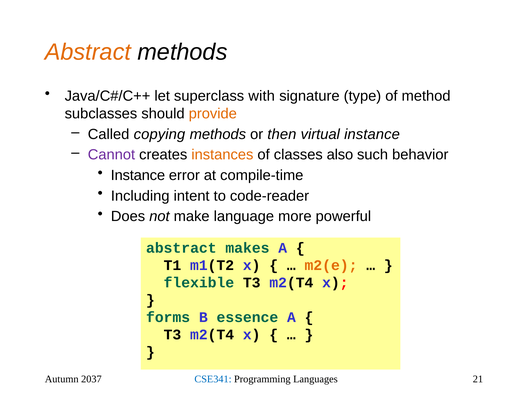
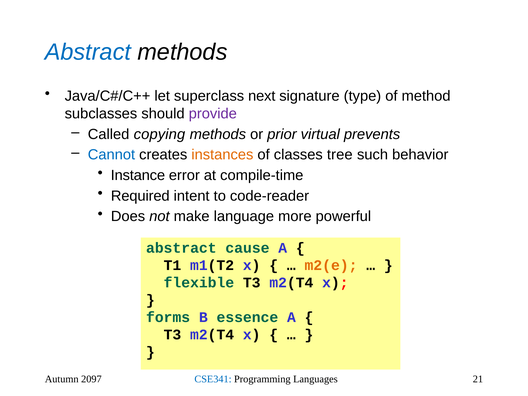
Abstract colour: orange -> blue (88, 52)
with: with -> next (262, 96)
provide colour: orange -> purple (213, 114)
then: then -> prior (282, 134)
virtual instance: instance -> prevents (372, 134)
Cannot colour: purple -> blue (111, 155)
also: also -> tree (340, 155)
Including: Including -> Required (140, 196)
makes: makes -> cause (247, 248)
2037: 2037 -> 2097 (91, 379)
